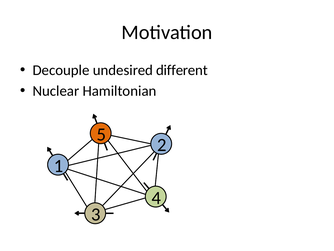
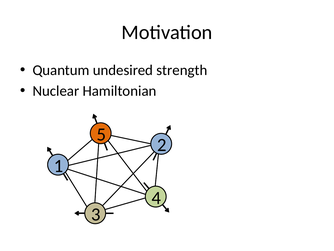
Decouple: Decouple -> Quantum (61, 70)
different: different -> strength (182, 70)
